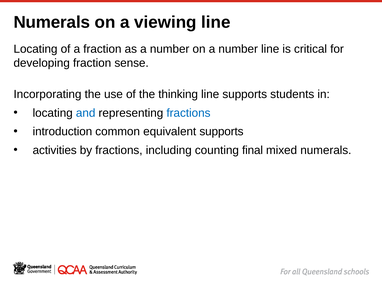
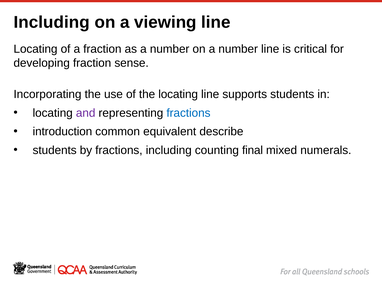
Numerals: Numerals -> Including (52, 22)
the thinking: thinking -> locating (178, 94)
and colour: blue -> purple (86, 113)
equivalent supports: supports -> describe (221, 131)
activities: activities -> students (55, 150)
